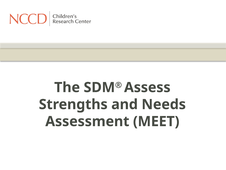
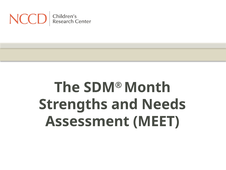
Assess: Assess -> Month (147, 87)
